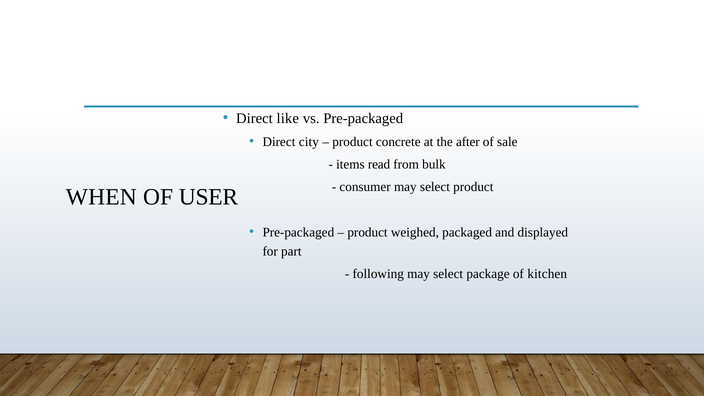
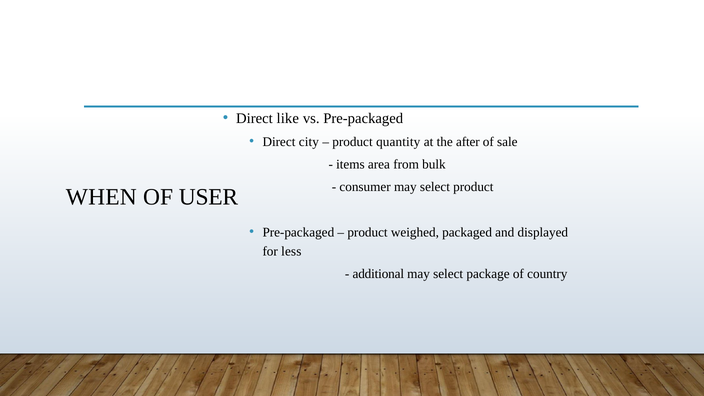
concrete: concrete -> quantity (398, 142)
read: read -> area (379, 164)
part: part -> less (291, 251)
following: following -> additional (378, 274)
kitchen: kitchen -> country (547, 274)
